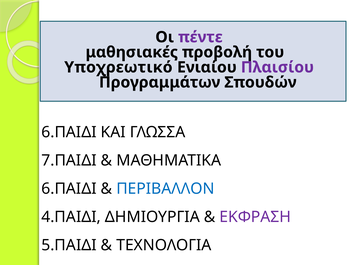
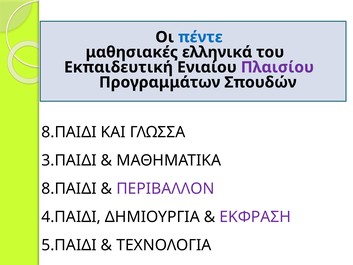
πέντε colour: purple -> blue (200, 37)
προβολή: προβολή -> ελληνικά (217, 52)
Υποχρεωτικό: Υποχρεωτικό -> Εκπαιδευτική (118, 67)
6.ΠΑΙΔΙ: 6.ΠΑΙΔΙ -> 8.ΠΑΙΔΙ (69, 132)
7.ΠΑΙΔΙ: 7.ΠΑΙΔΙ -> 3.ΠΑΙΔΙ (69, 160)
6.ΠΑΙΔΙ: 6.ΠΑΙΔΙ -> 8.ΠΑΙΔΙ (69, 188)
ΠΕΡΙΒΑΛΛΟΝ colour: blue -> purple (165, 188)
